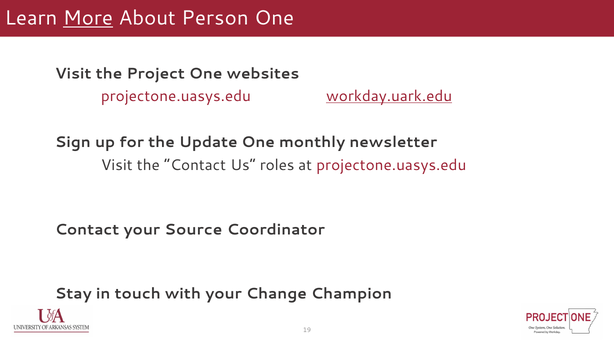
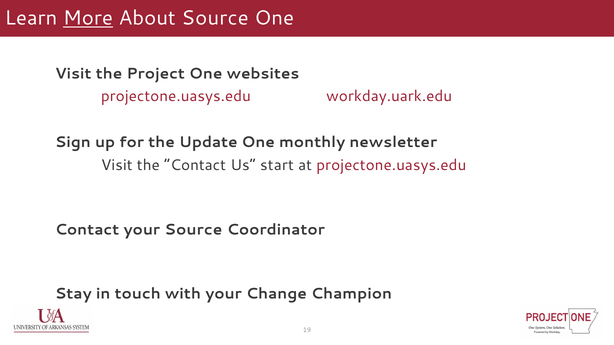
About Person: Person -> Source (215, 18)
workday.uark.edu underline: present -> none (389, 96)
roles: roles -> start (277, 165)
